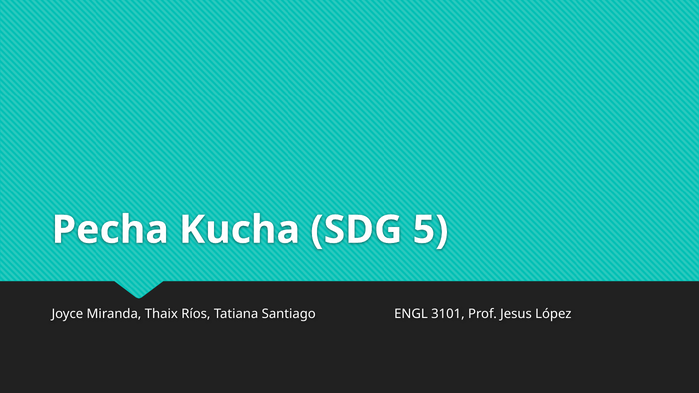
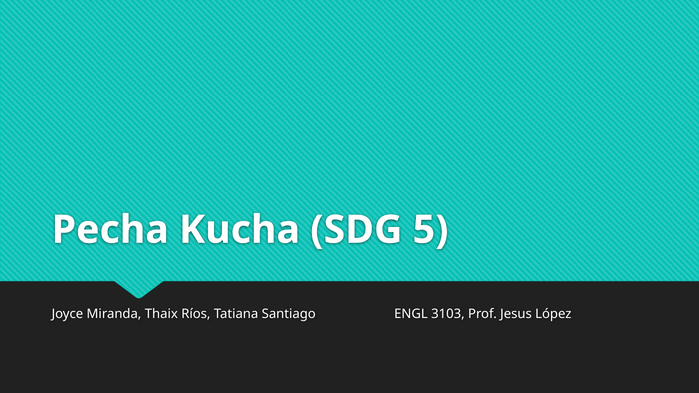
3101: 3101 -> 3103 (448, 314)
